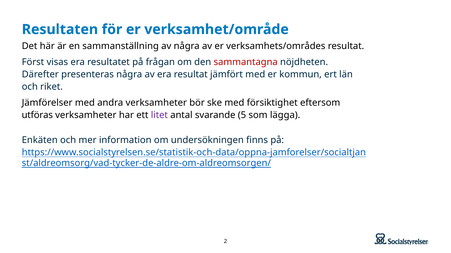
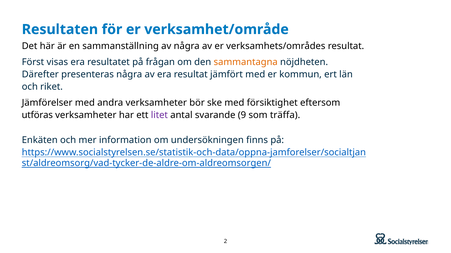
sammantagna colour: red -> orange (246, 62)
5: 5 -> 9 (242, 116)
lägga: lägga -> träffa (285, 116)
